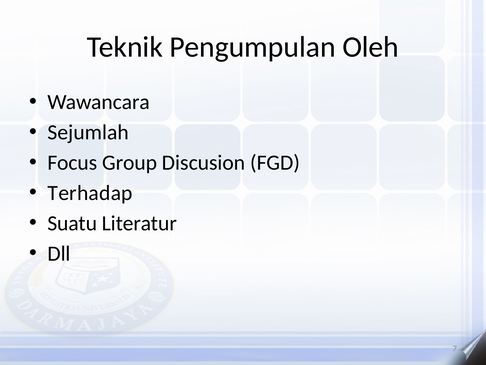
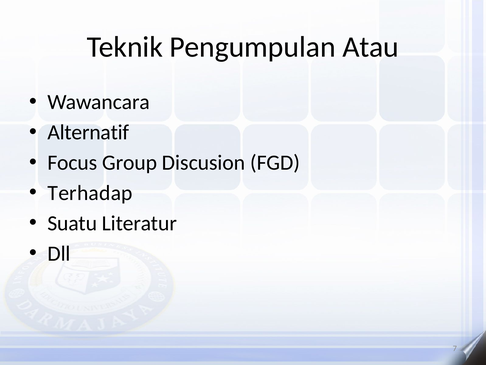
Oleh: Oleh -> Atau (371, 47)
Sejumlah: Sejumlah -> Alternatif (88, 132)
